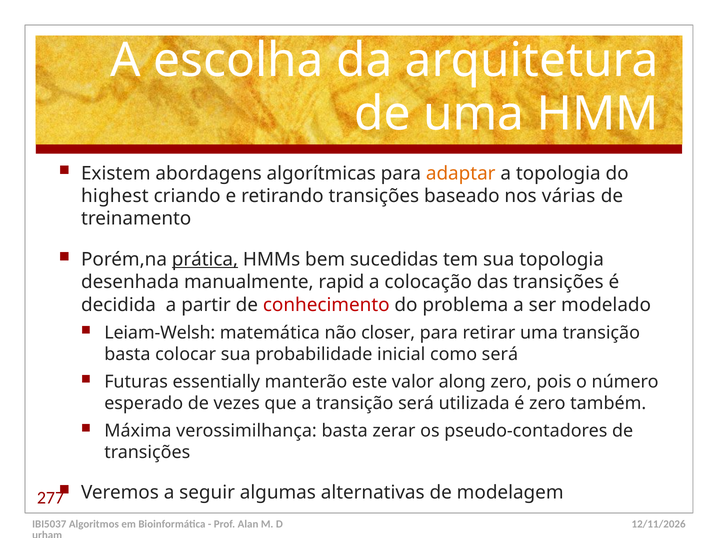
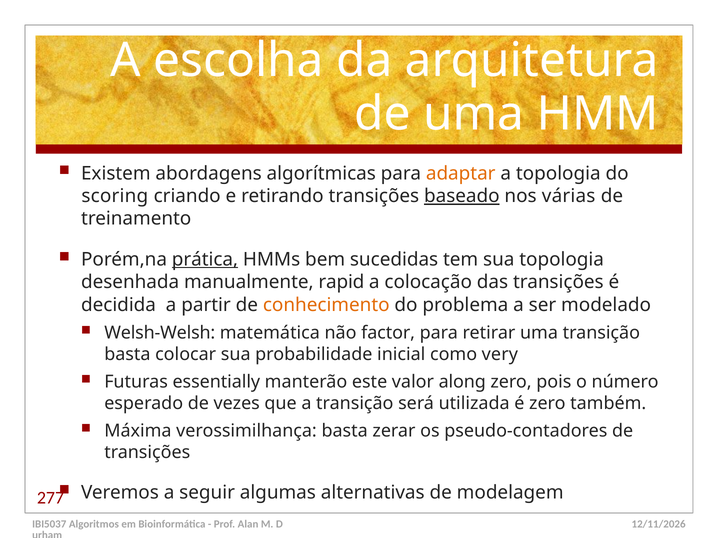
highest: highest -> scoring (115, 196)
baseado underline: none -> present (462, 196)
conhecimento colour: red -> orange (326, 305)
Leiam-Welsh: Leiam-Welsh -> Welsh-Welsh (160, 333)
closer: closer -> factor (388, 333)
como será: será -> very (500, 355)
